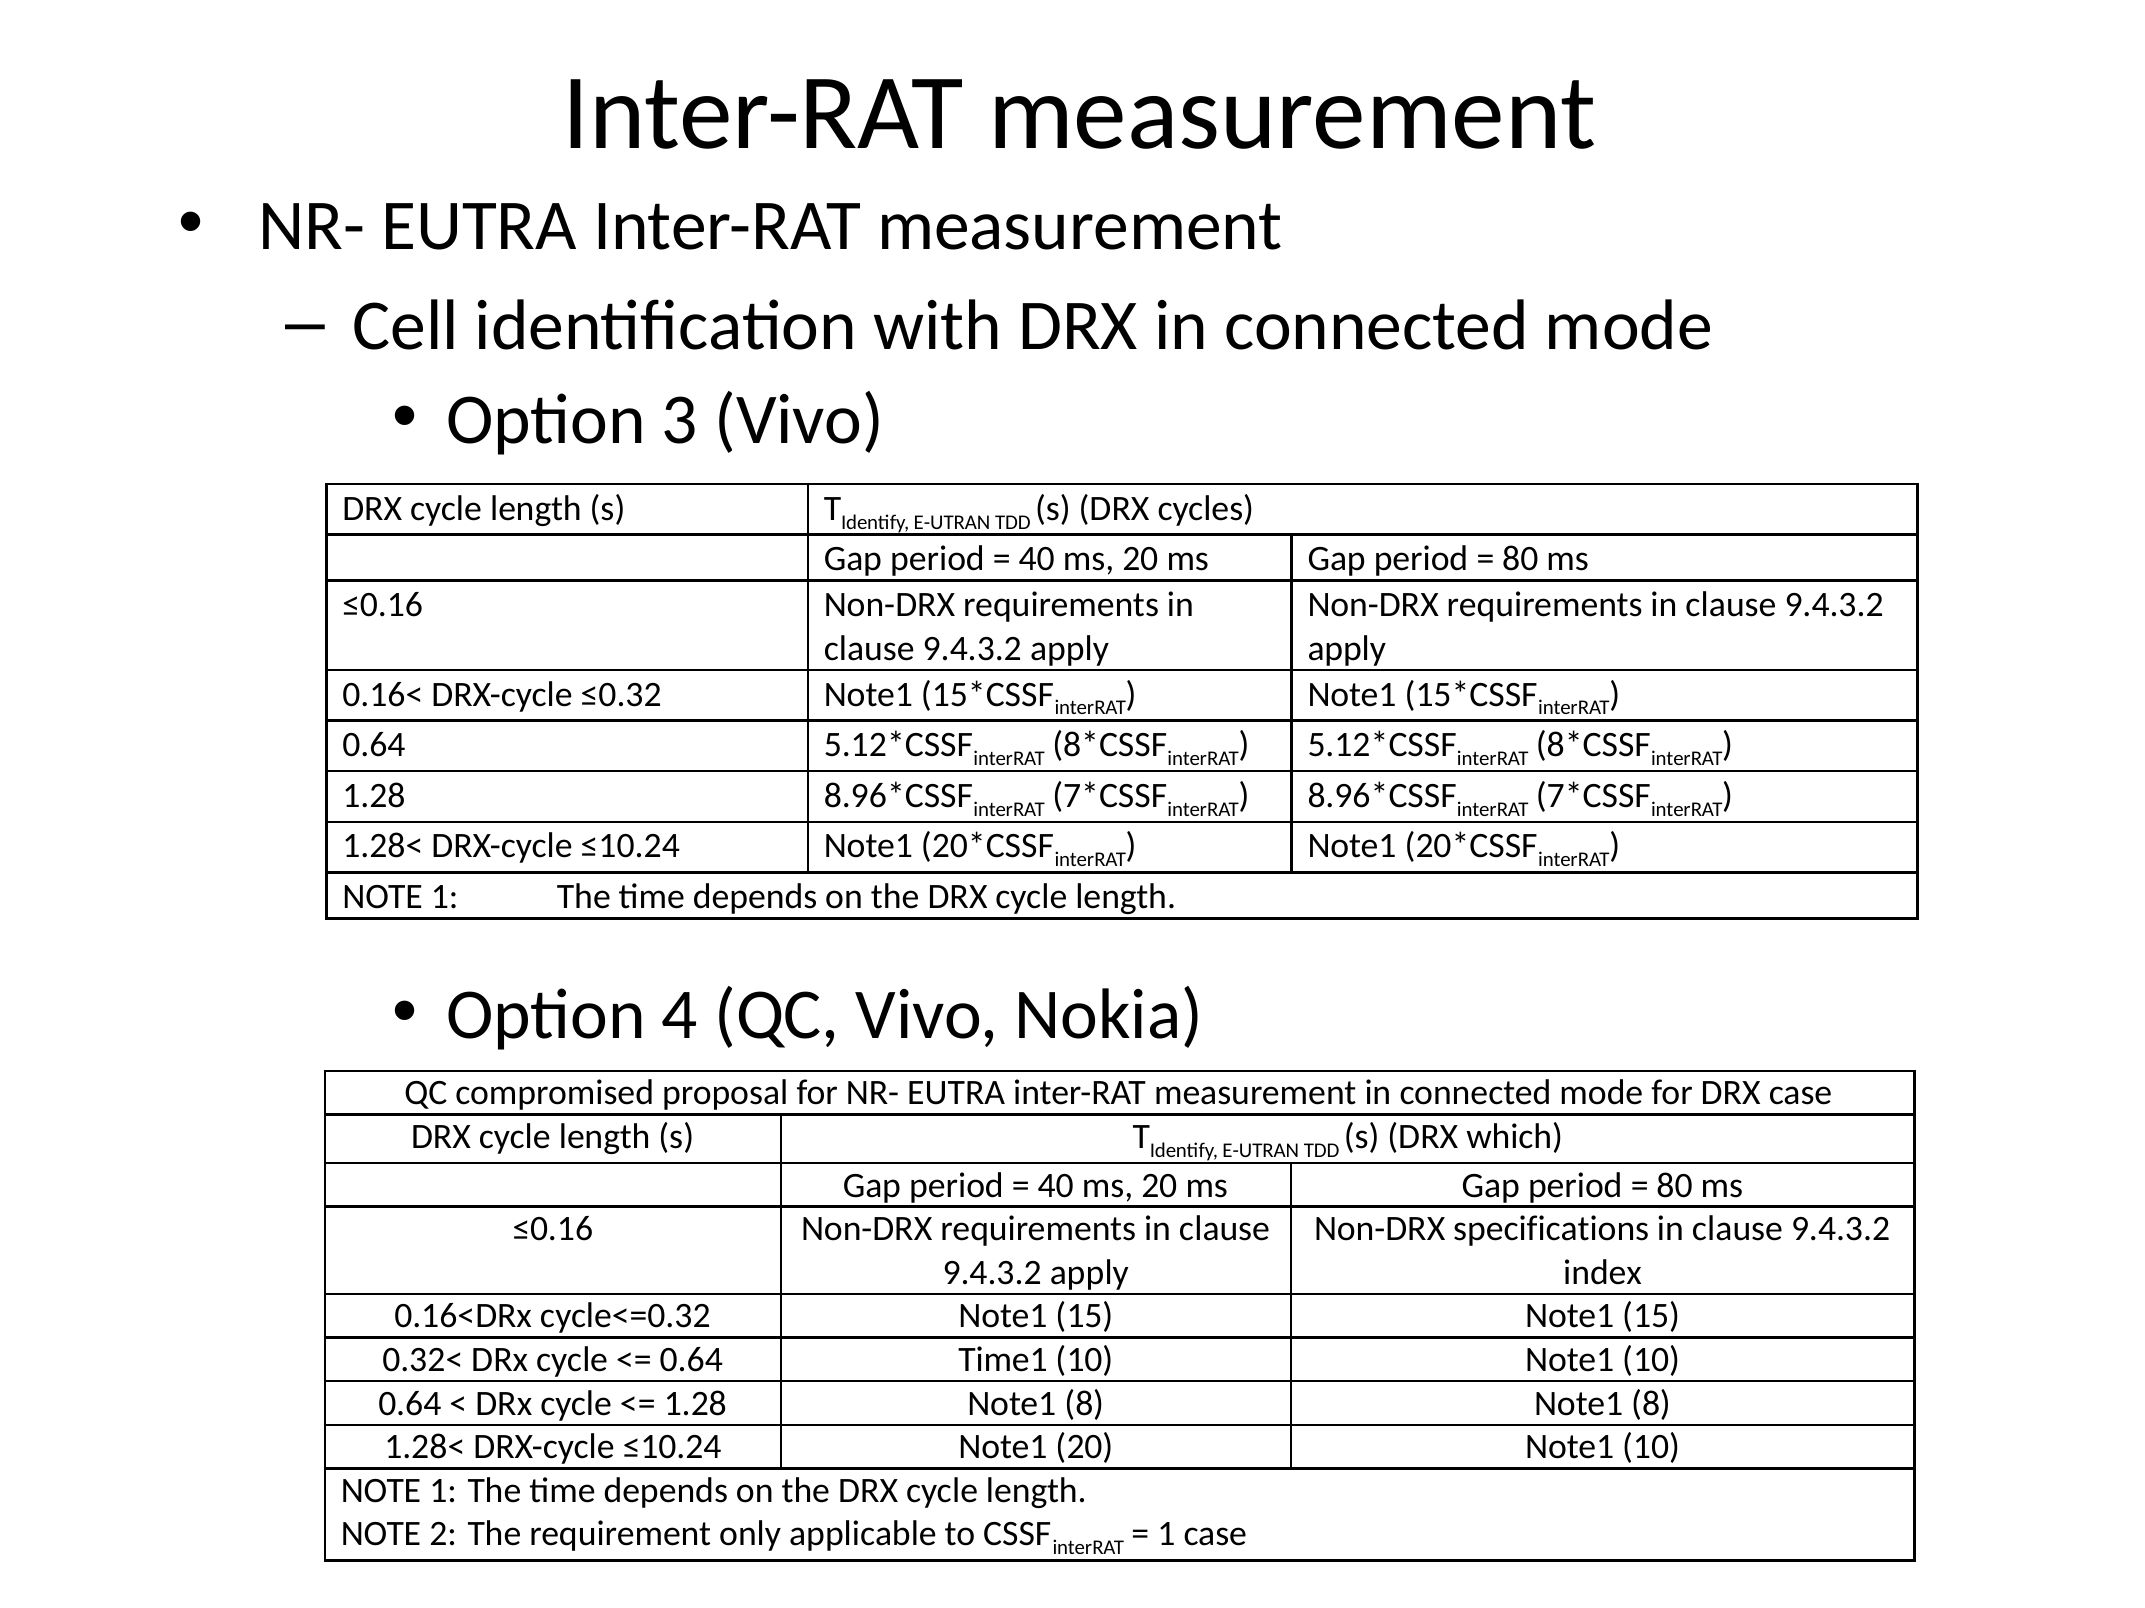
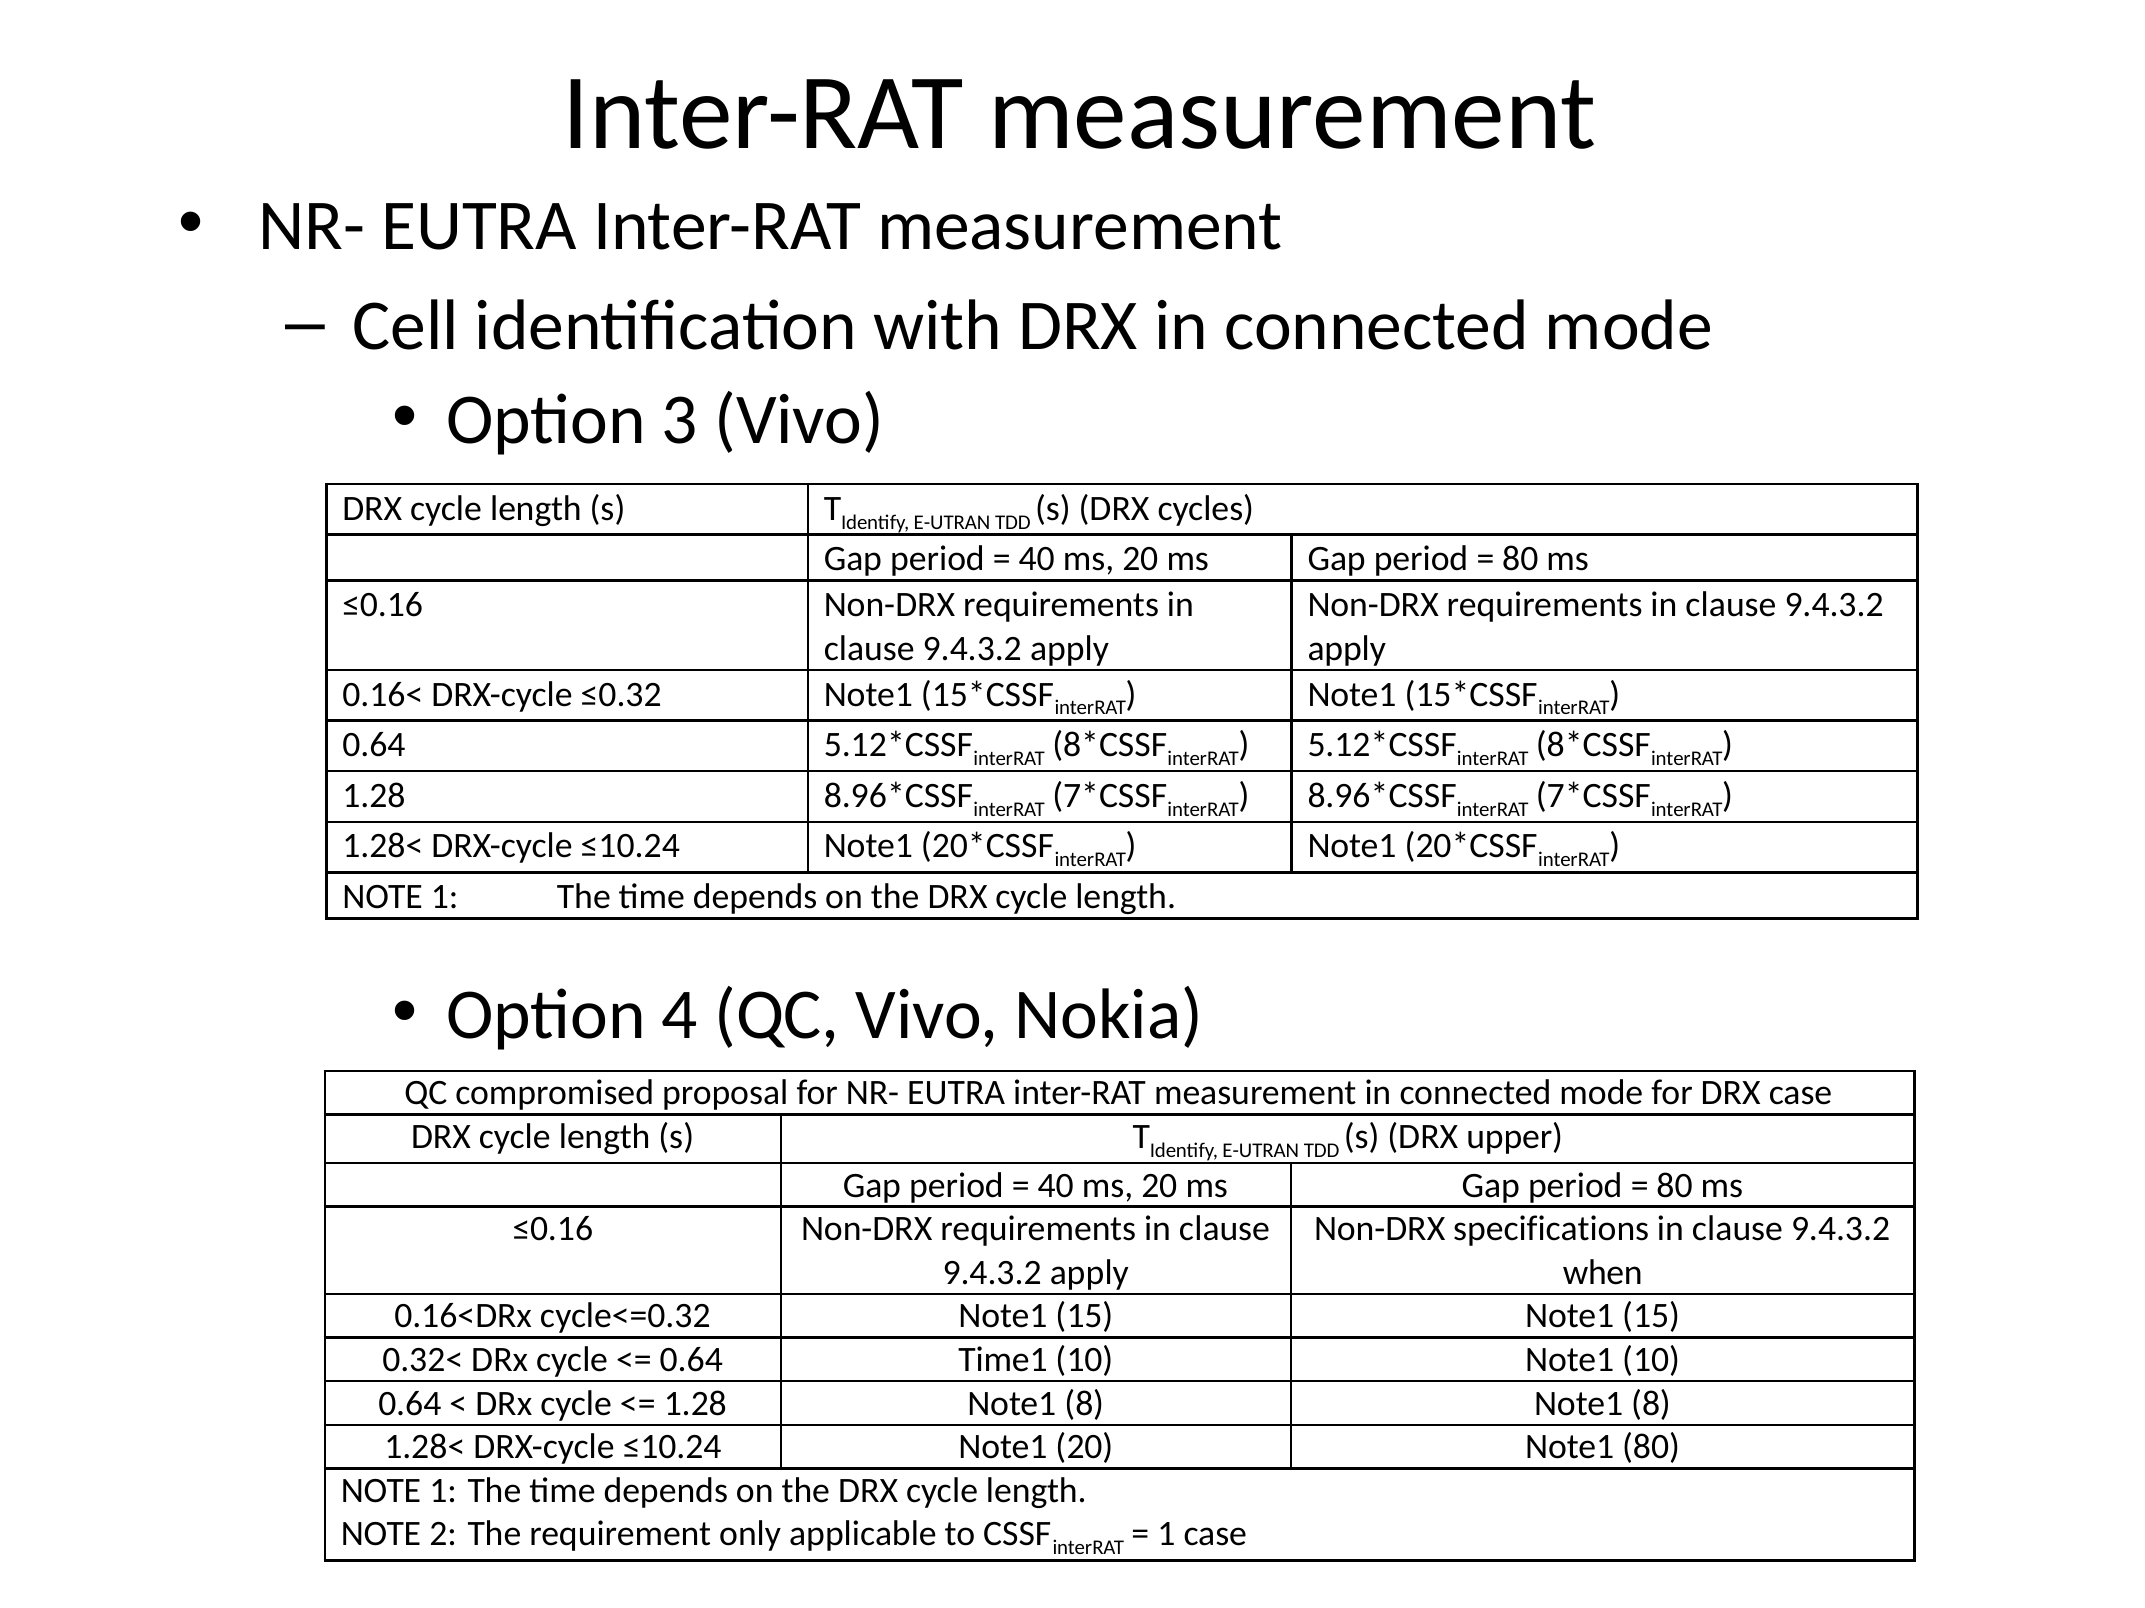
which: which -> upper (1515, 1137)
index: index -> when (1603, 1273)
20 Note1 10: 10 -> 80 (1651, 1448)
